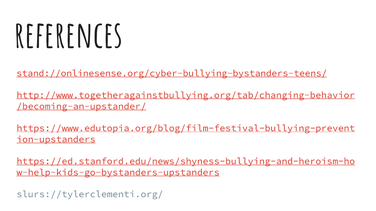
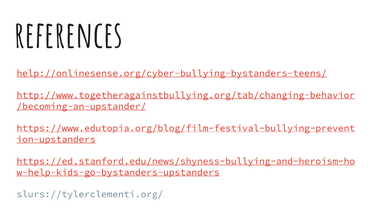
stand://onlinesense.org/cyber-bullying-bystanders-teens/: stand://onlinesense.org/cyber-bullying-bystanders-teens/ -> help://onlinesense.org/cyber-bullying-bystanders-teens/ (172, 73)
